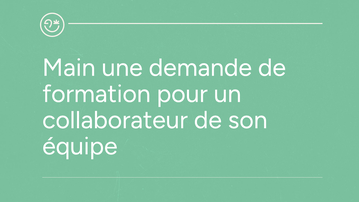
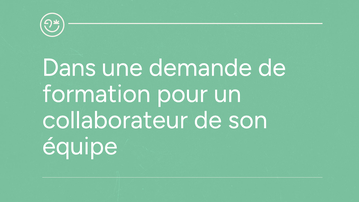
Main: Main -> Dans (69, 68)
